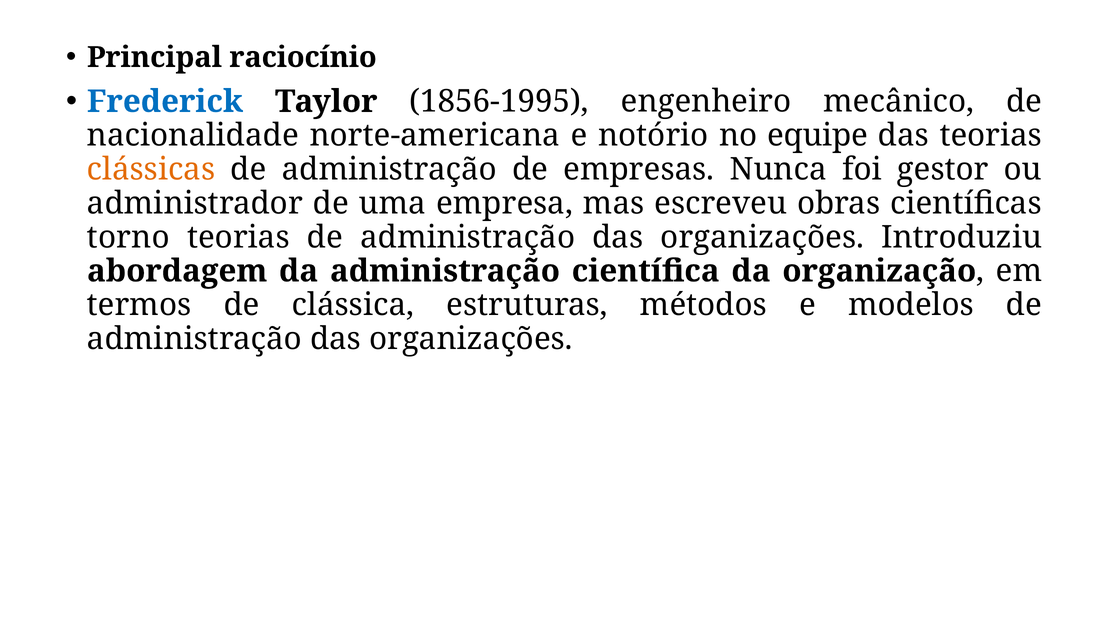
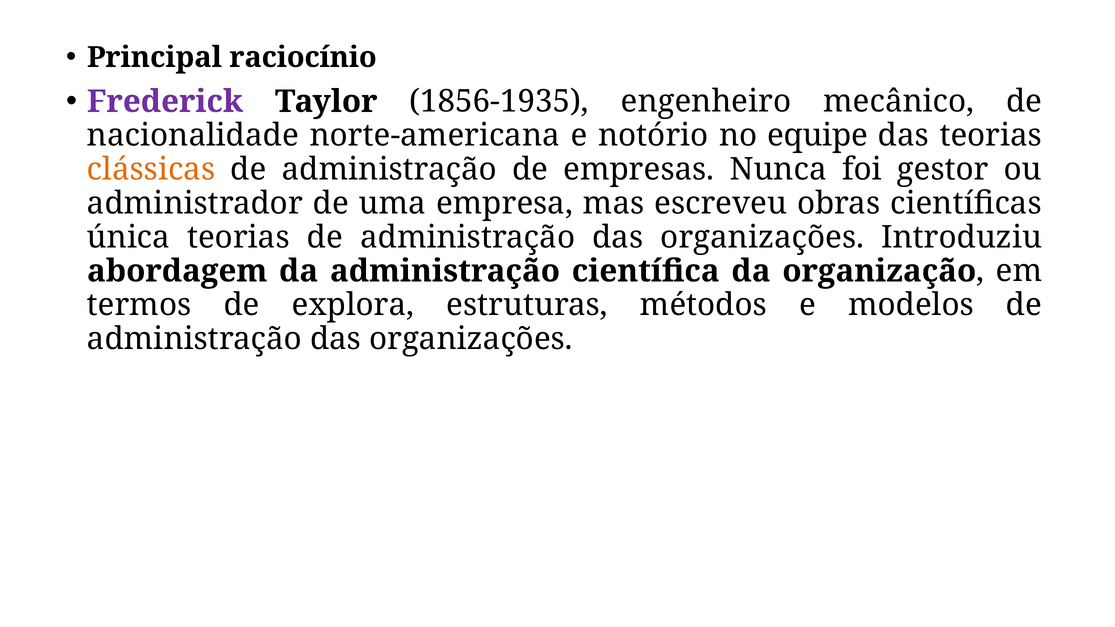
Frederick colour: blue -> purple (165, 102)
1856-1995: 1856-1995 -> 1856-1935 (499, 102)
torno: torno -> única (129, 237)
clássica: clássica -> explora (353, 305)
